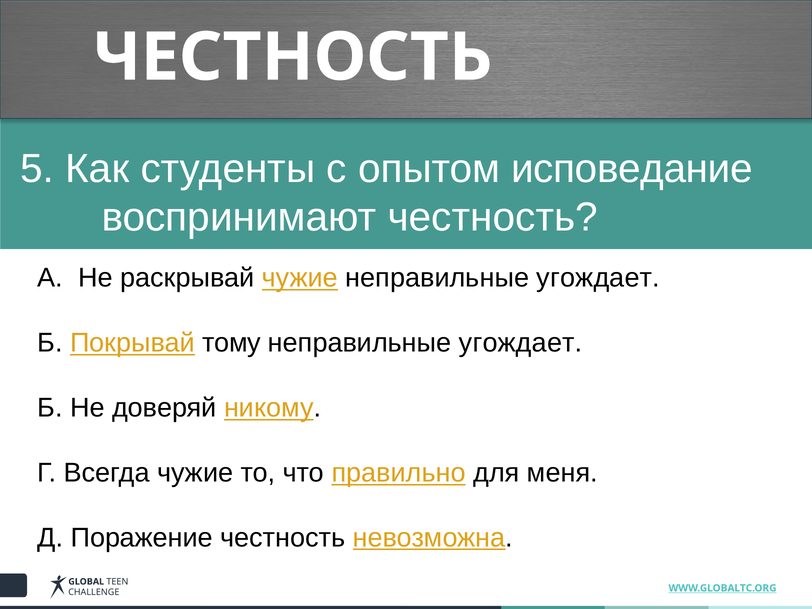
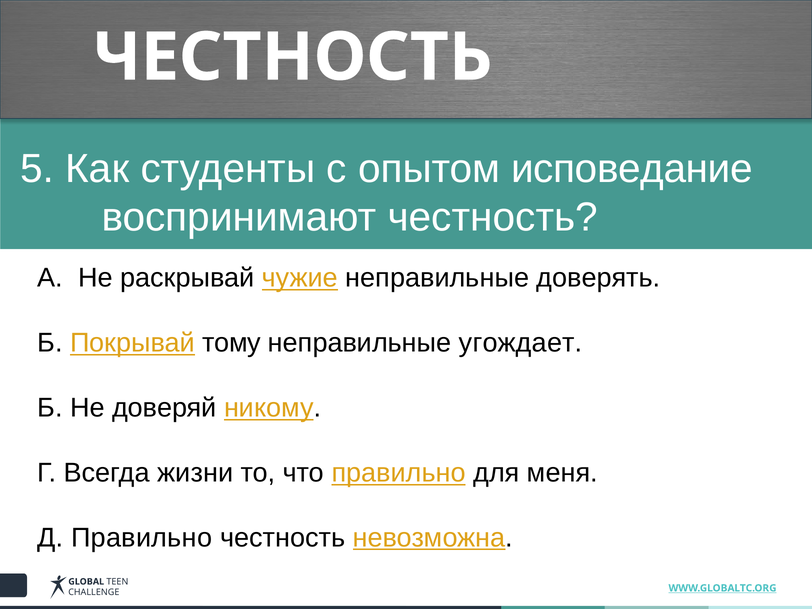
чужие неправильные угождает: угождает -> доверять (598, 278)
Всегда чужие: чужие -> жизни (195, 473)
Д Поражение: Поражение -> Правильно (142, 538)
